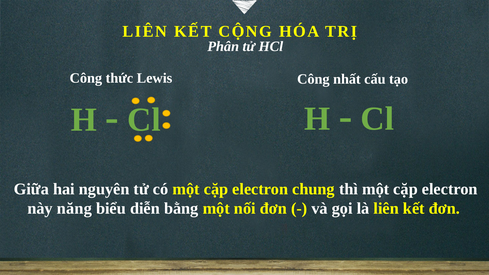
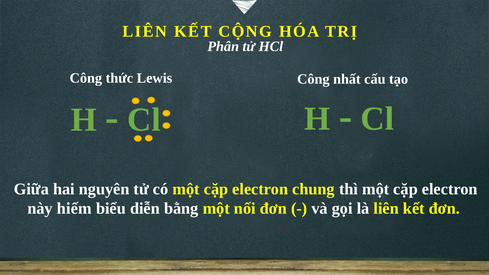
năng: năng -> hiếm (74, 209)
